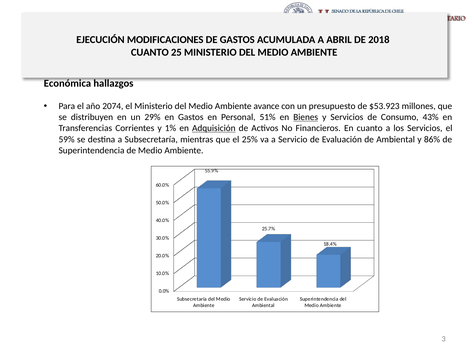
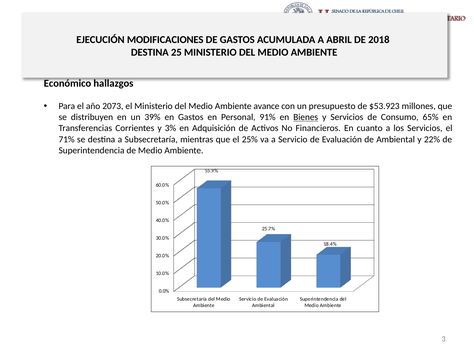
CUANTO: CUANTO -> DESTINA (150, 52)
Económica: Económica -> Económico (67, 83)
2074: 2074 -> 2073 (113, 106)
29%: 29% -> 39% (153, 117)
51%: 51% -> 91% (268, 117)
43%: 43% -> 65% (431, 117)
1%: 1% -> 3% (171, 128)
Adquisición underline: present -> none (214, 128)
59%: 59% -> 71% (67, 139)
86%: 86% -> 22% (432, 139)
